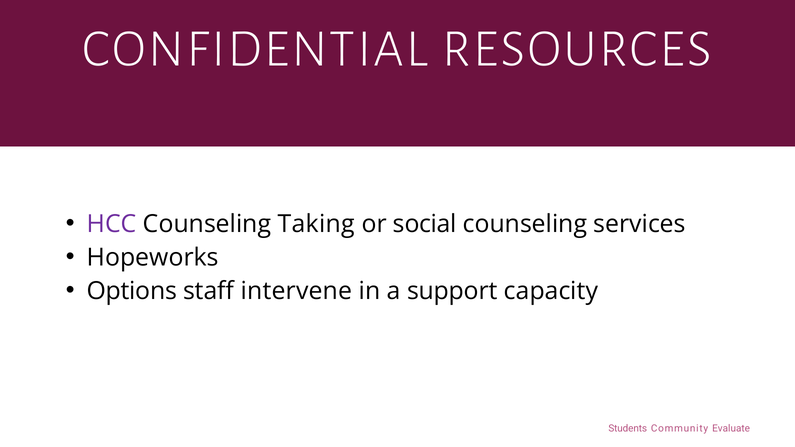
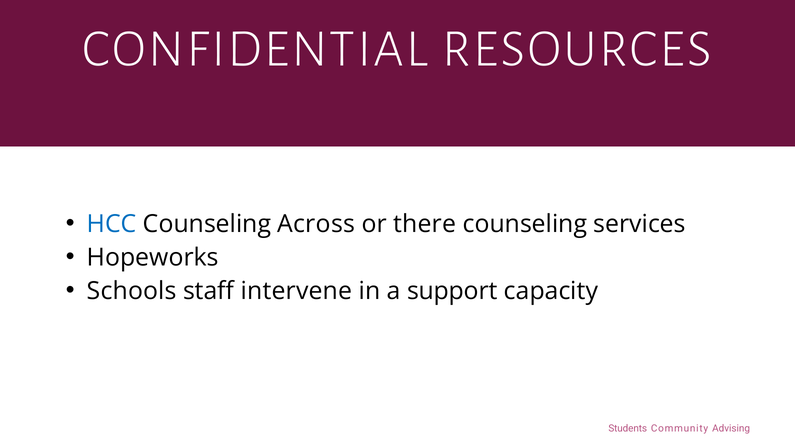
HCC colour: purple -> blue (112, 224)
Taking: Taking -> Across (316, 224)
social: social -> there (425, 224)
Options: Options -> Schools (132, 291)
Evaluate: Evaluate -> Advising (731, 429)
